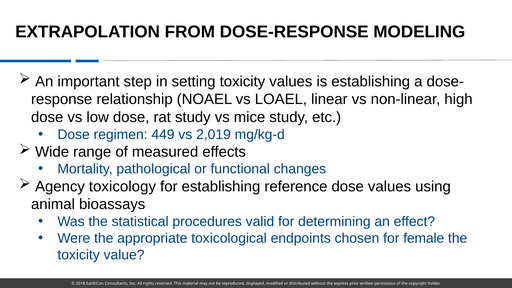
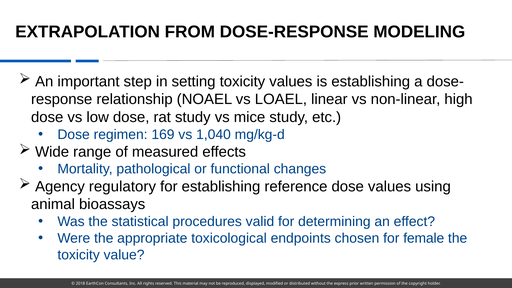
449: 449 -> 169 (163, 135)
2,019: 2,019 -> 1,040 (213, 135)
toxicology: toxicology -> regulatory (122, 186)
